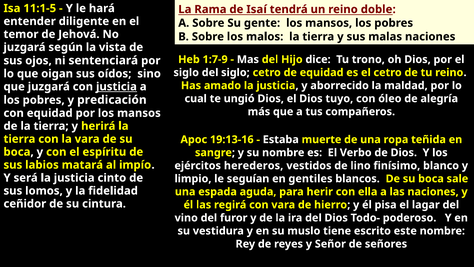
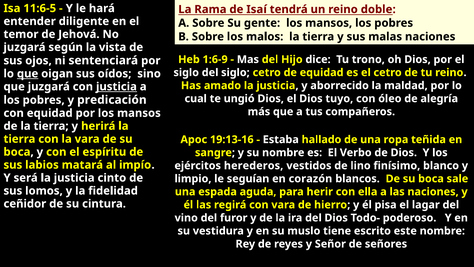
11:1-5: 11:1-5 -> 11:6-5 (40, 8)
1:7-9: 1:7-9 -> 1:6-9 (215, 59)
que underline: none -> present (28, 74)
muerte: muerte -> hallado (321, 139)
gentiles: gentiles -> corazón (310, 178)
